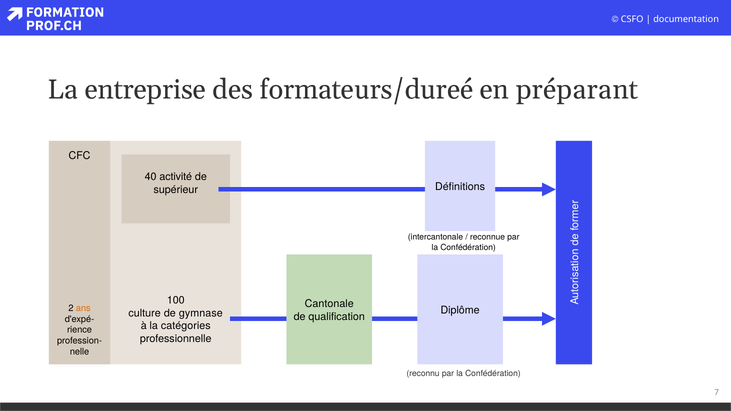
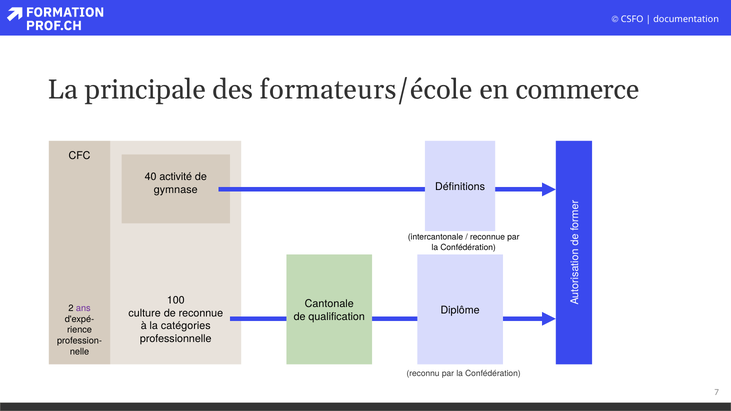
entreprise: entreprise -> principale (145, 90)
formateurs/dureé: formateurs/dureé -> formateurs/école (366, 90)
préparant: préparant -> commerce (578, 90)
supérieur: supérieur -> gymnase (176, 190)
ans colour: orange -> purple (83, 308)
de gymnase: gymnase -> reconnue (201, 313)
